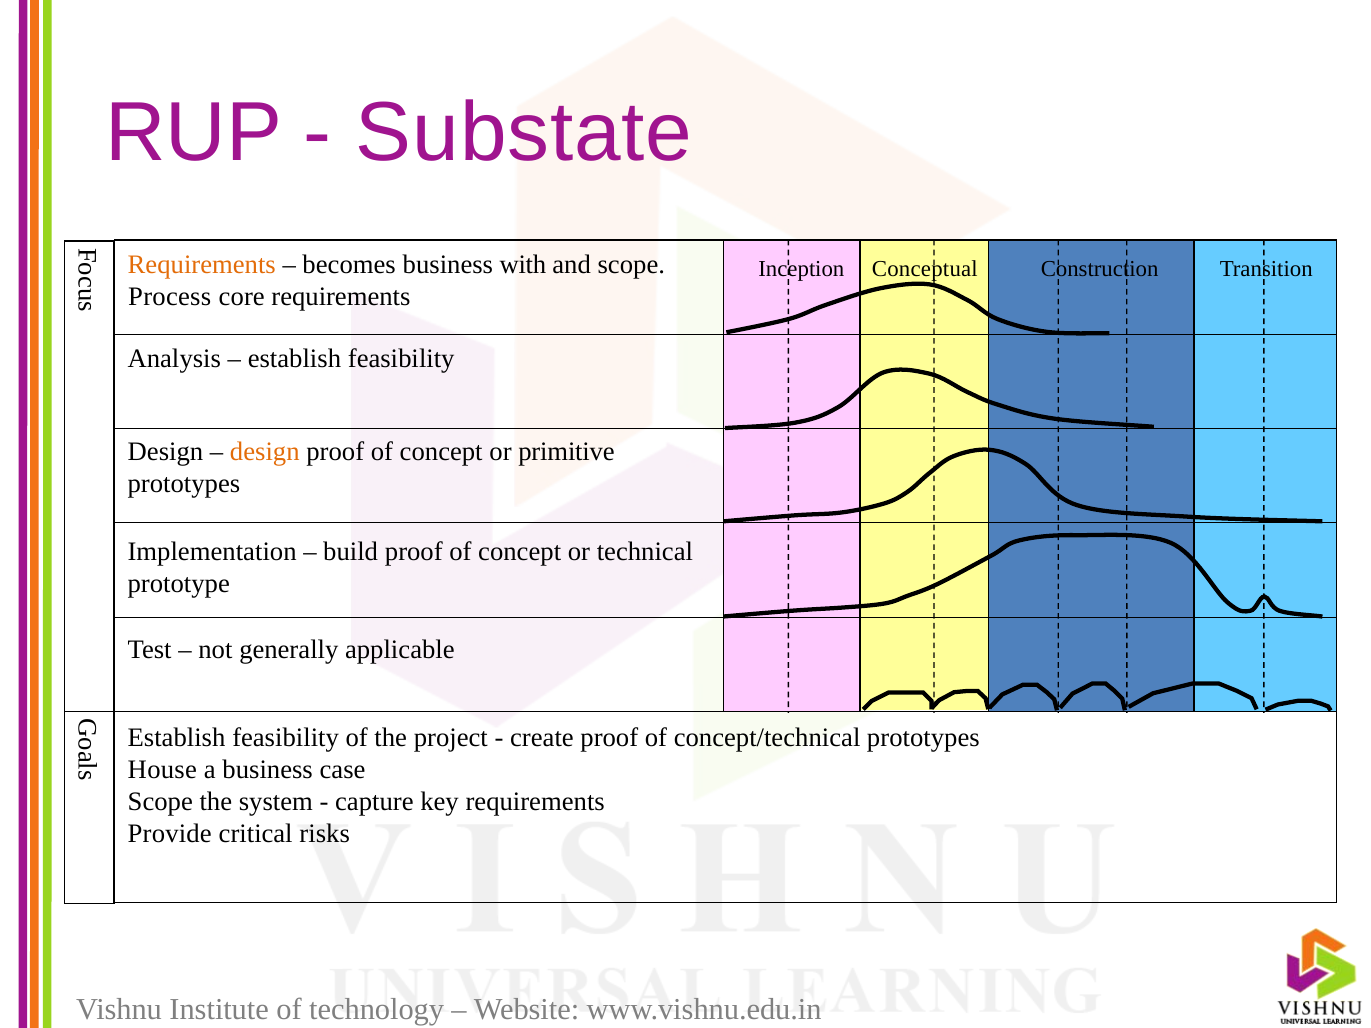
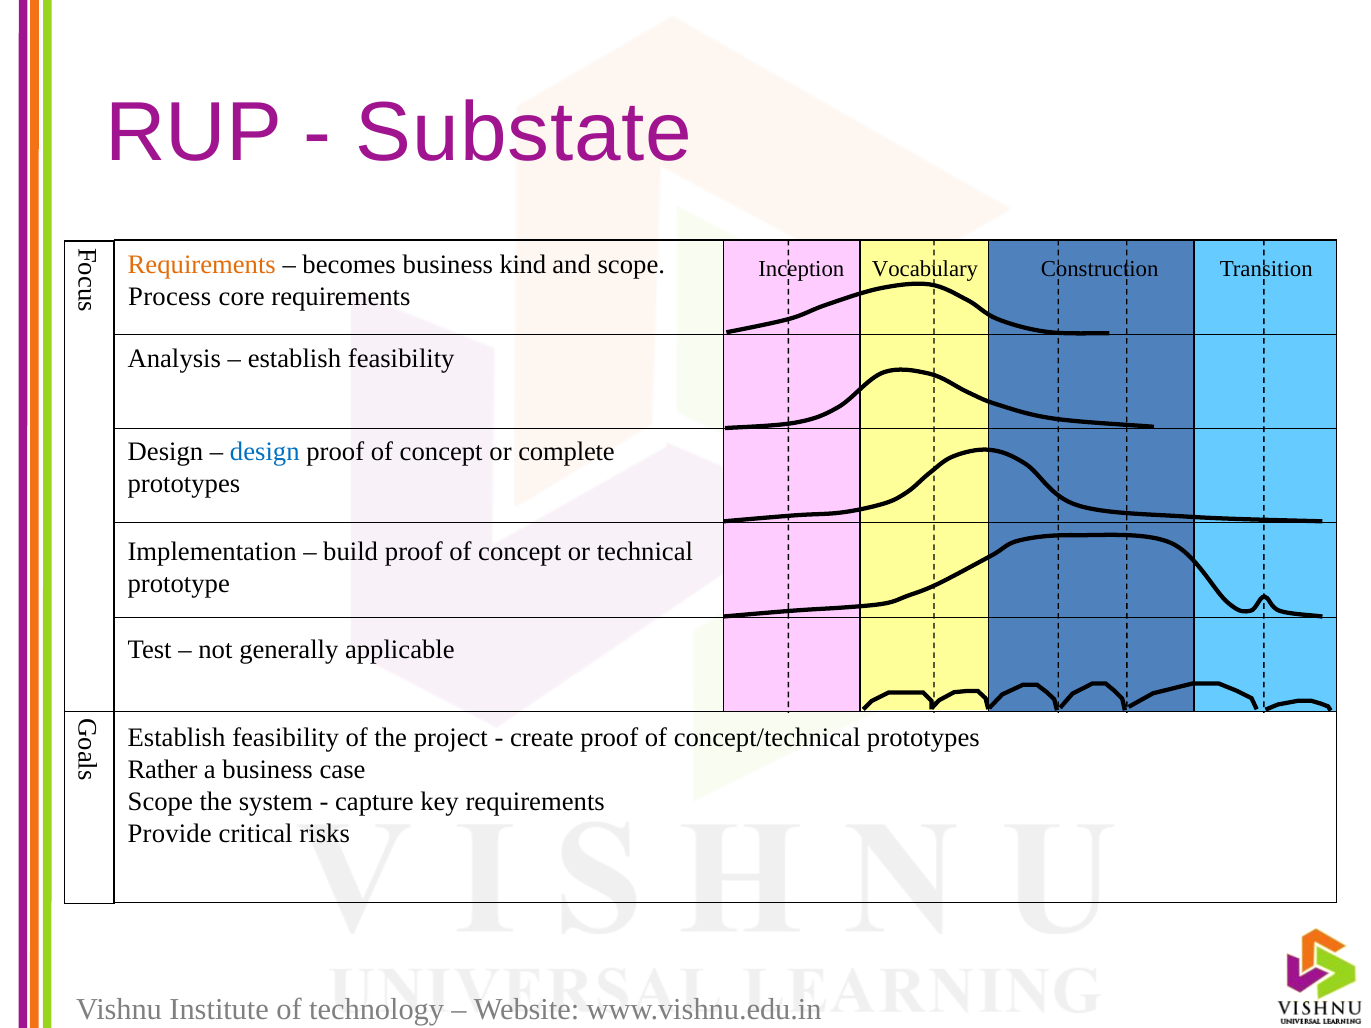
with: with -> kind (523, 265)
Conceptual: Conceptual -> Vocabulary (925, 269)
design colour: orange -> blue (265, 452)
primitive: primitive -> complete (567, 452)
House: House -> Rather (163, 770)
